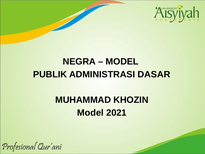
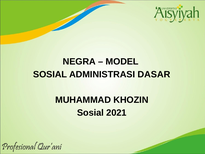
PUBLIK: PUBLIK -> SOSIAL (50, 74)
Model: Model -> Sosial (90, 113)
